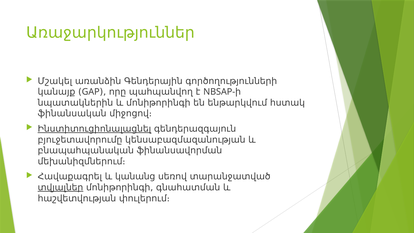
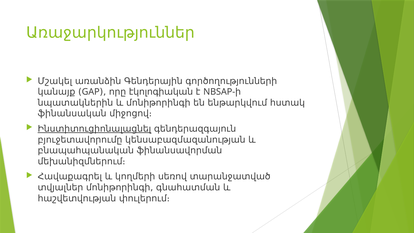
պահպանվող: պահպանվող -> էկոլոգիական (161, 92)
կանանց: կանանց -> կողմերի (135, 177)
տվյալներ underline: present -> none (60, 187)
